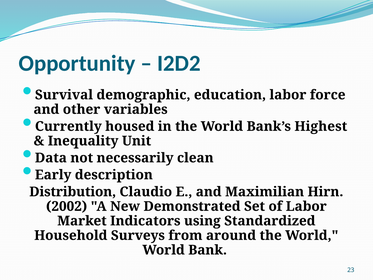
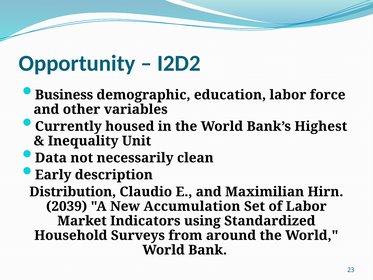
Survival: Survival -> Business (64, 95)
2002: 2002 -> 2039 (67, 206)
Demonstrated: Demonstrated -> Accumulation (192, 206)
